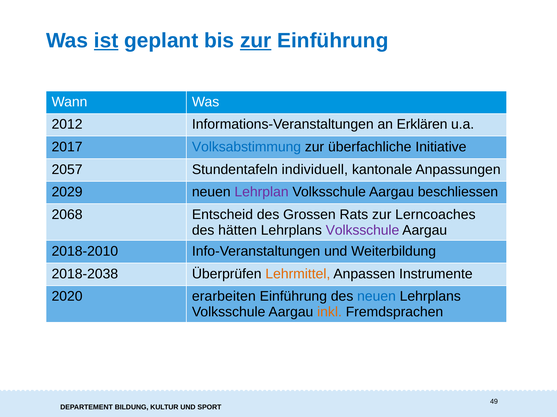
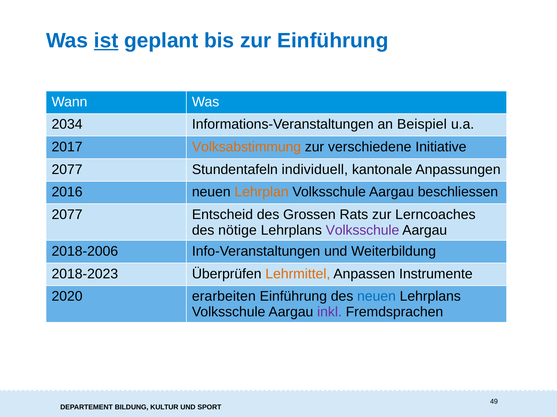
zur underline: present -> none (256, 41)
2012: 2012 -> 2034 (67, 125)
Erklären: Erklären -> Beispiel (422, 125)
Volksabstimmung colour: blue -> orange (246, 147)
überfachliche: überfachliche -> verschiedene (370, 147)
2057: 2057 -> 2077 (67, 170)
2029: 2029 -> 2016 (67, 192)
Lehrplan colour: purple -> orange (262, 192)
2068: 2068 -> 2077 (67, 215)
hätten: hätten -> nötige (237, 231)
2018-2010: 2018-2010 -> 2018-2006 (85, 252)
2018-2038: 2018-2038 -> 2018-2023 (85, 274)
inkl colour: orange -> purple (330, 313)
